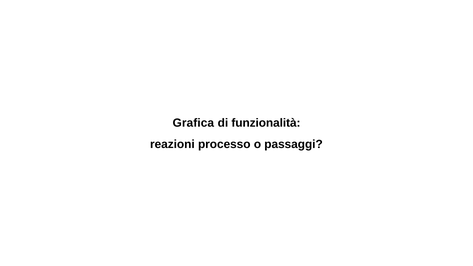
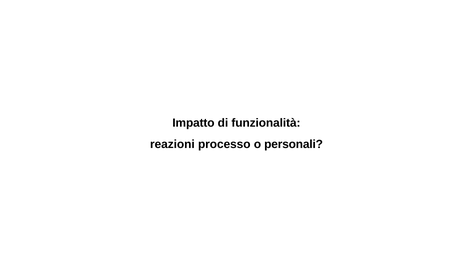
Grafica: Grafica -> Impatto (193, 123)
passaggi: passaggi -> personali (294, 144)
